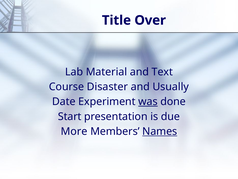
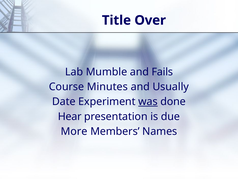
Material: Material -> Mumble (107, 72)
Text: Text -> Fails (162, 72)
Disaster: Disaster -> Minutes (107, 87)
Start: Start -> Hear (70, 116)
Names underline: present -> none (160, 131)
